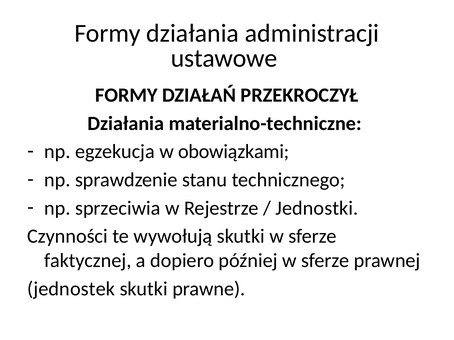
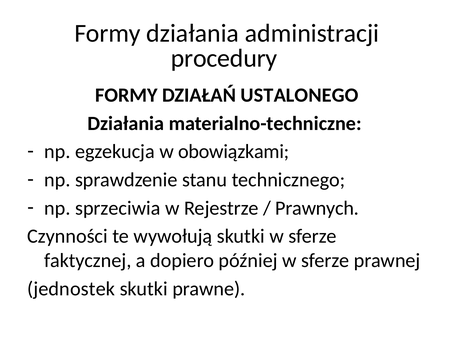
ustawowe: ustawowe -> procedury (224, 58)
PRZEKROCZYŁ: PRZEKROCZYŁ -> USTALONEGO (299, 95)
Jednostki: Jednostki -> Prawnych (317, 208)
